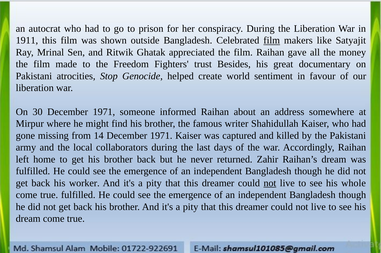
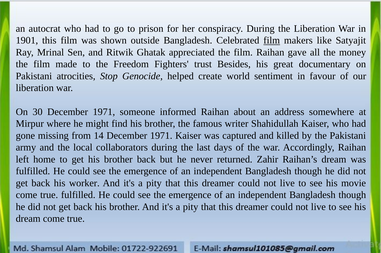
1911: 1911 -> 1901 (27, 40)
not underline: present -> none (270, 183)
whole: whole -> movie (354, 183)
